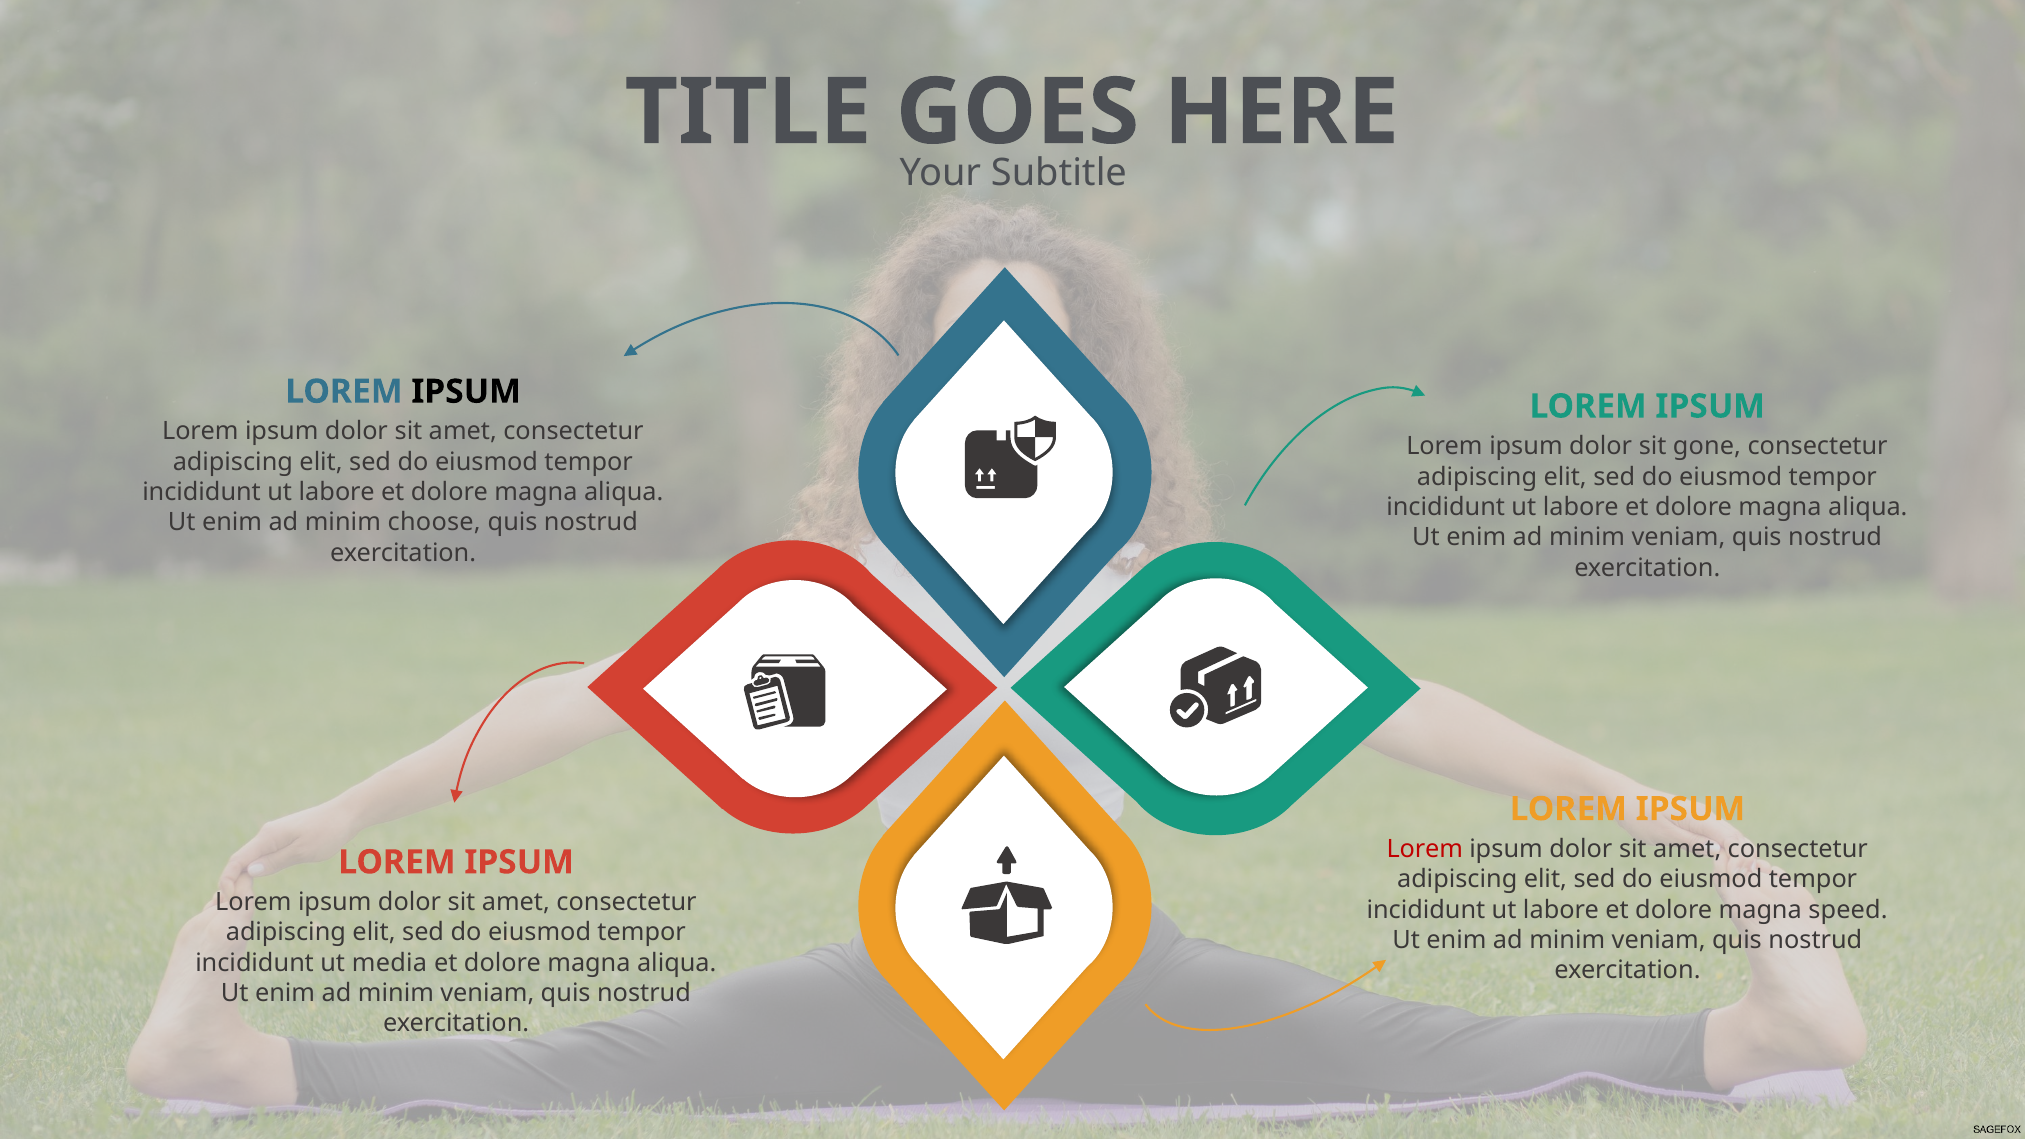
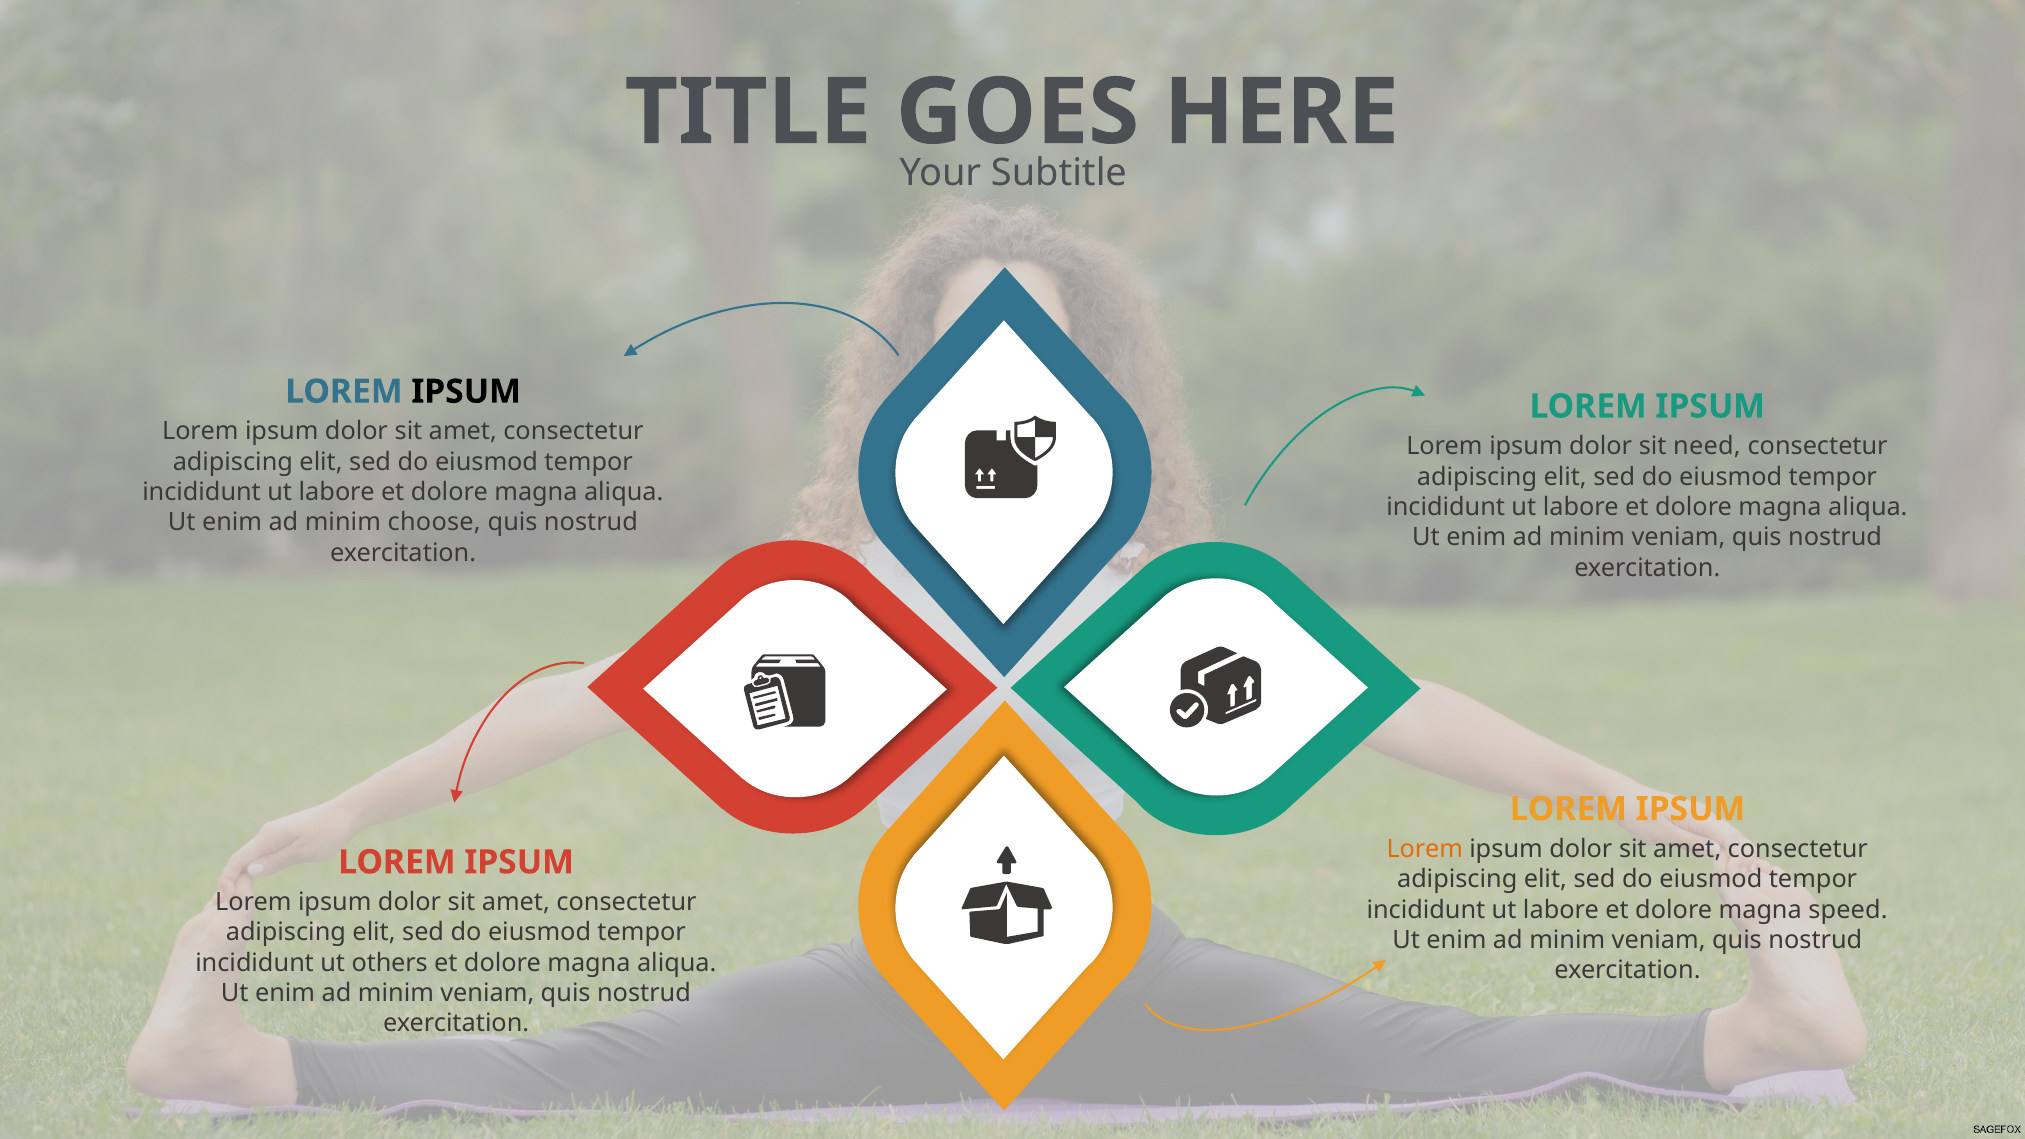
gone: gone -> need (1707, 446)
Lorem colour: red -> orange (1425, 849)
media: media -> others (390, 963)
